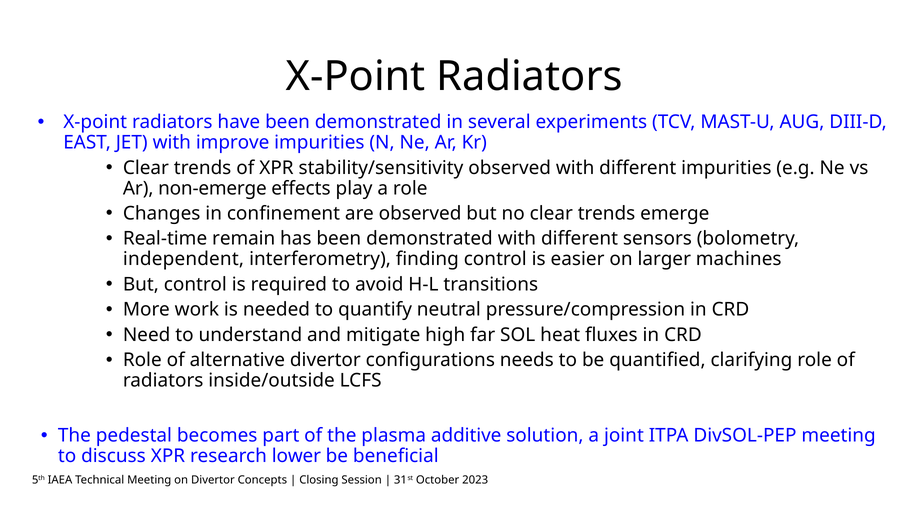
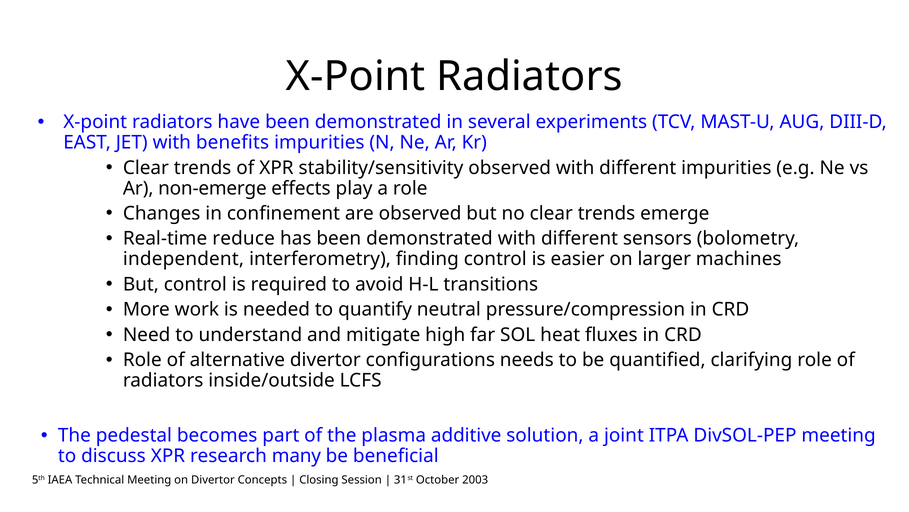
improve: improve -> benefits (233, 142)
remain: remain -> reduce (244, 238)
lower: lower -> many (296, 456)
2023: 2023 -> 2003 (475, 479)
